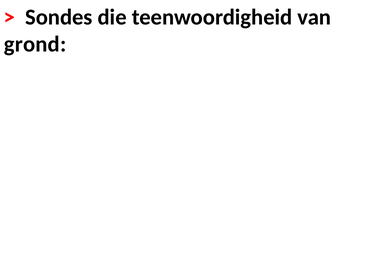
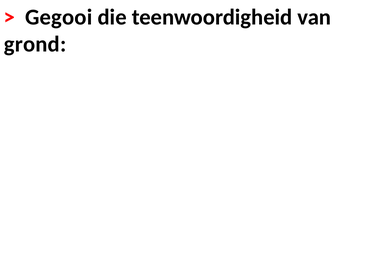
Sondes: Sondes -> Gegooi (59, 17)
